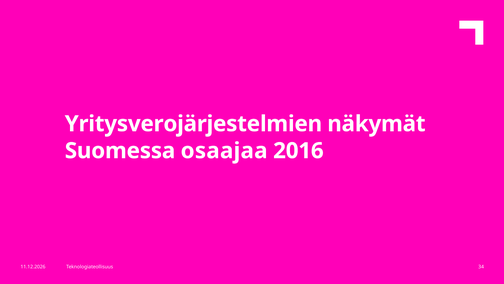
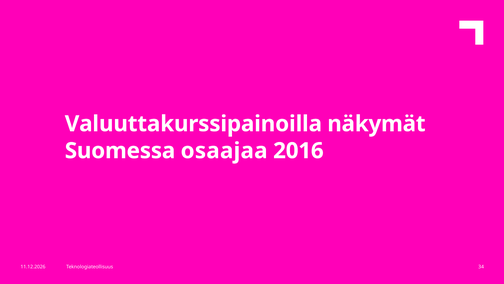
Yritysverojärjestelmien: Yritysverojärjestelmien -> Valuuttakurssipainoilla (193, 124)
